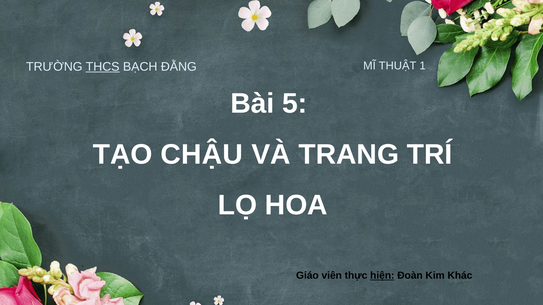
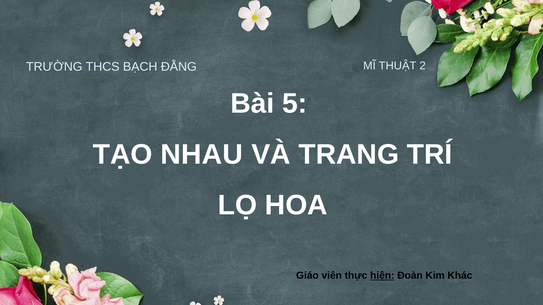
1: 1 -> 2 (423, 66)
THCS underline: present -> none (103, 67)
CHẬU: CHẬU -> NHAU (202, 155)
